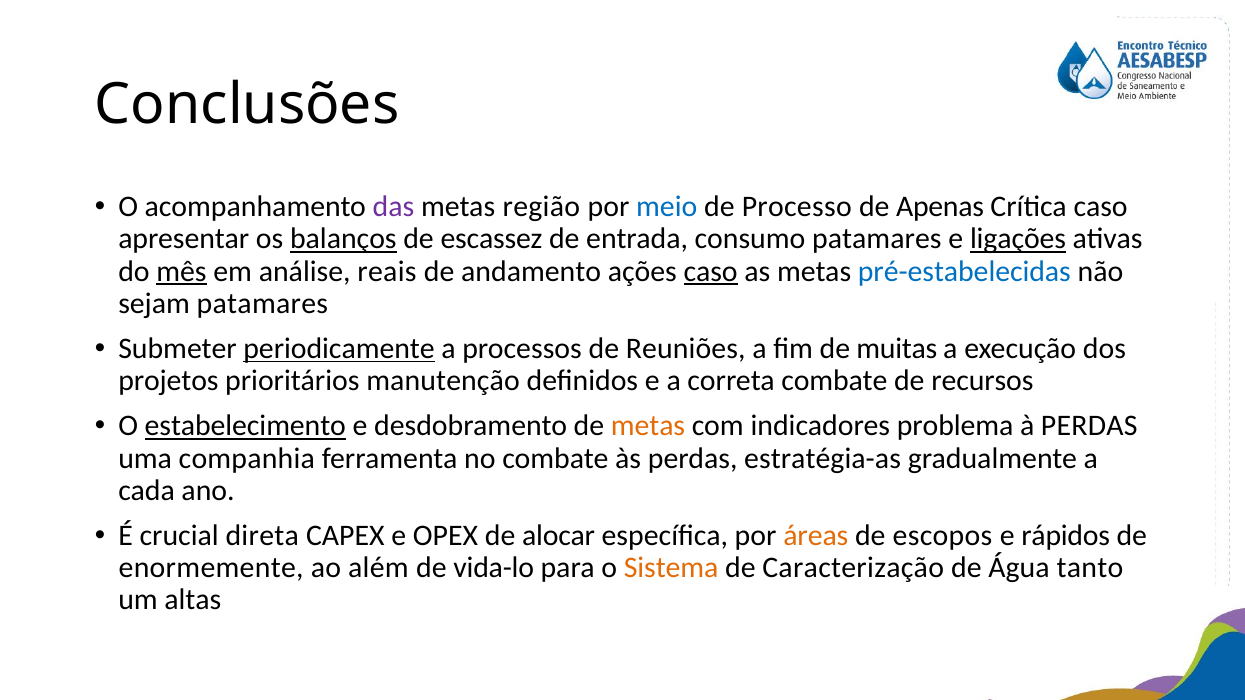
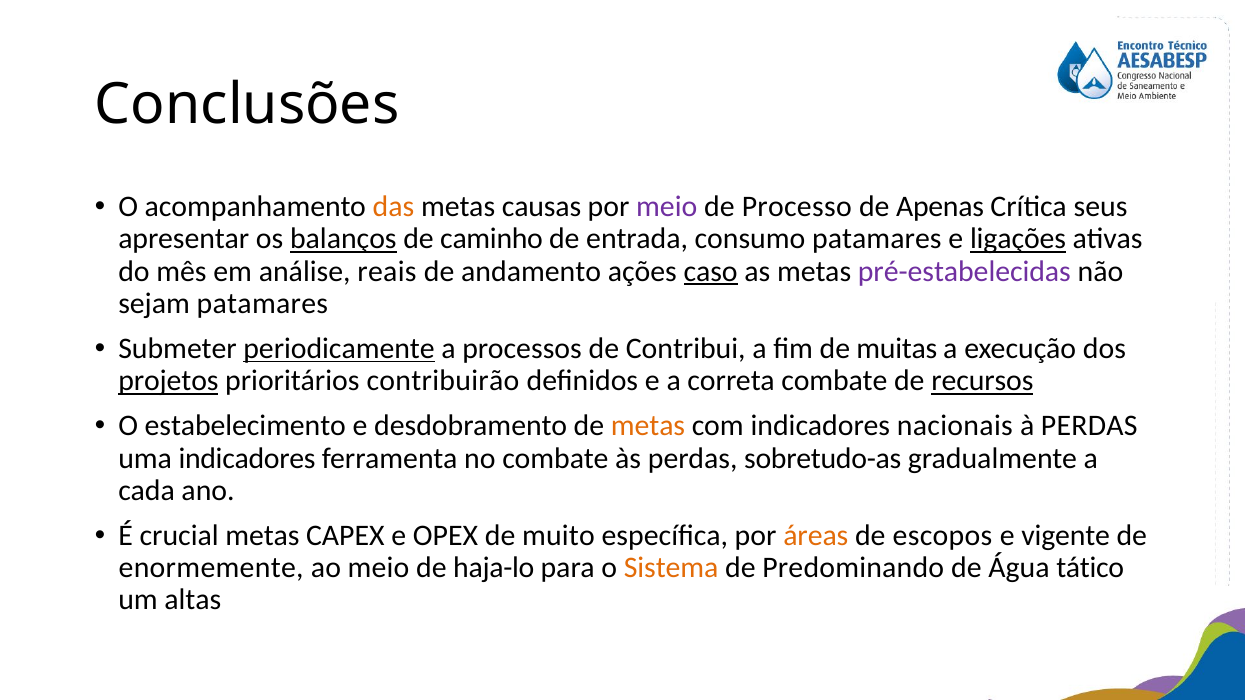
das colour: purple -> orange (394, 207)
região: região -> causas (542, 207)
meio colour: blue -> purple (667, 207)
Crítica caso: caso -> seus (1101, 207)
escassez: escassez -> caminho (492, 239)
mês underline: present -> none (181, 271)
pré-estabelecidas colour: blue -> purple (964, 271)
Reuniões: Reuniões -> Contribui (686, 349)
projetos underline: none -> present (168, 381)
manutenção: manutenção -> contribuirão (443, 381)
recursos underline: none -> present (982, 381)
estabelecimento underline: present -> none (245, 426)
problema: problema -> nacionais (955, 426)
uma companhia: companhia -> indicadores (247, 458)
estratégia-as: estratégia-as -> sobretudo-as (823, 458)
crucial direta: direta -> metas (262, 536)
alocar: alocar -> muito (558, 536)
rápidos: rápidos -> vigente (1066, 536)
ao além: além -> meio (378, 568)
vida-lo: vida-lo -> haja-lo (494, 568)
Caracterização: Caracterização -> Predominando (853, 568)
tanto: tanto -> tático (1090, 568)
